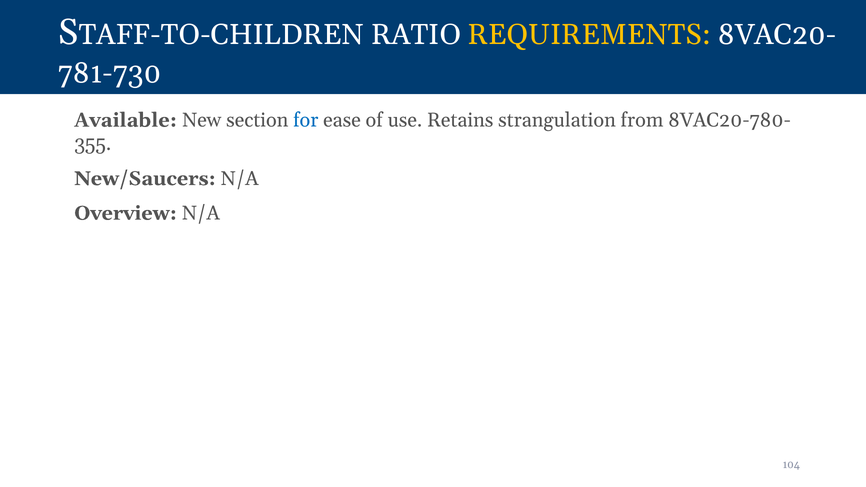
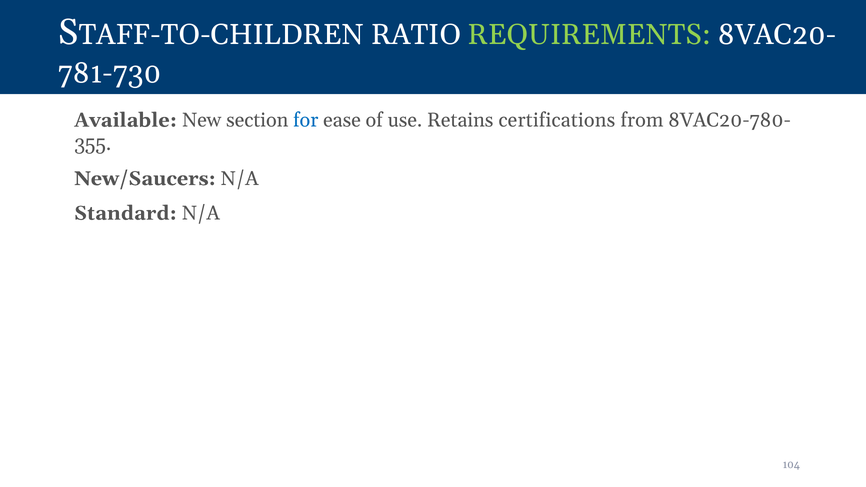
REQUIREMENTS colour: yellow -> light green (589, 34)
strangulation: strangulation -> certifications (557, 120)
Overview: Overview -> Standard (126, 213)
